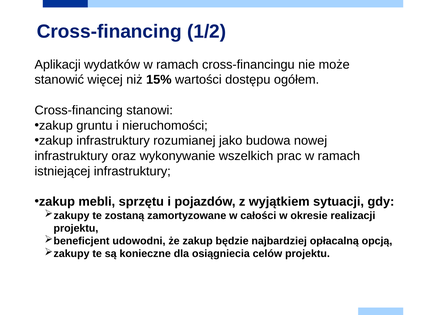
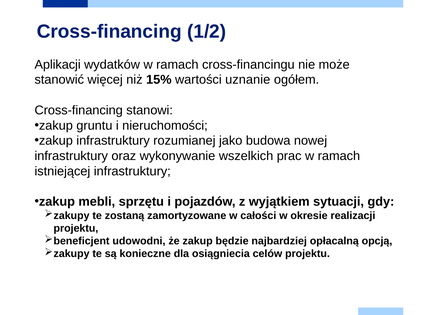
dostępu: dostępu -> uznanie (248, 80)
